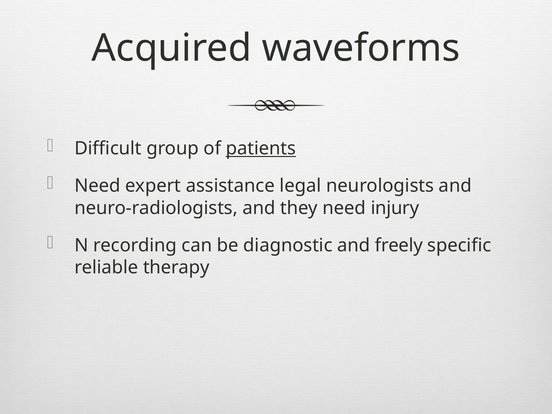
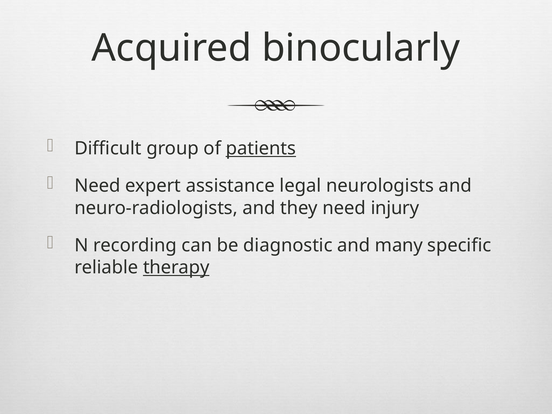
waveforms: waveforms -> binocularly (361, 48)
freely: freely -> many (399, 245)
therapy underline: none -> present (176, 267)
